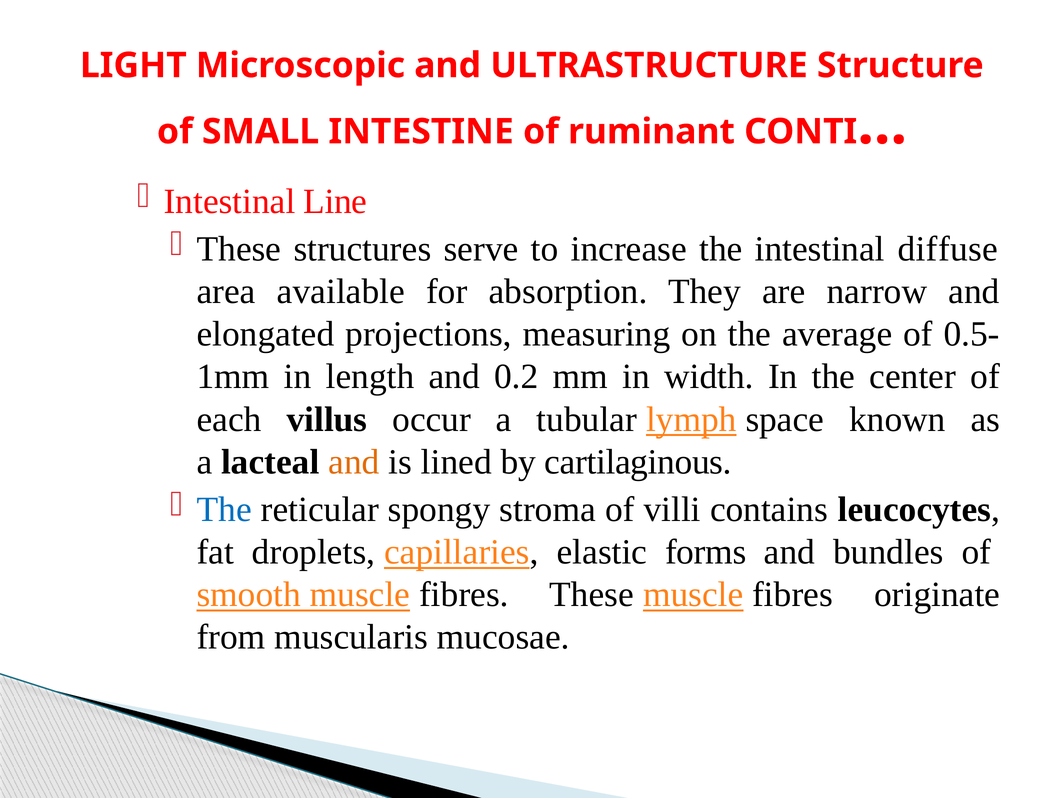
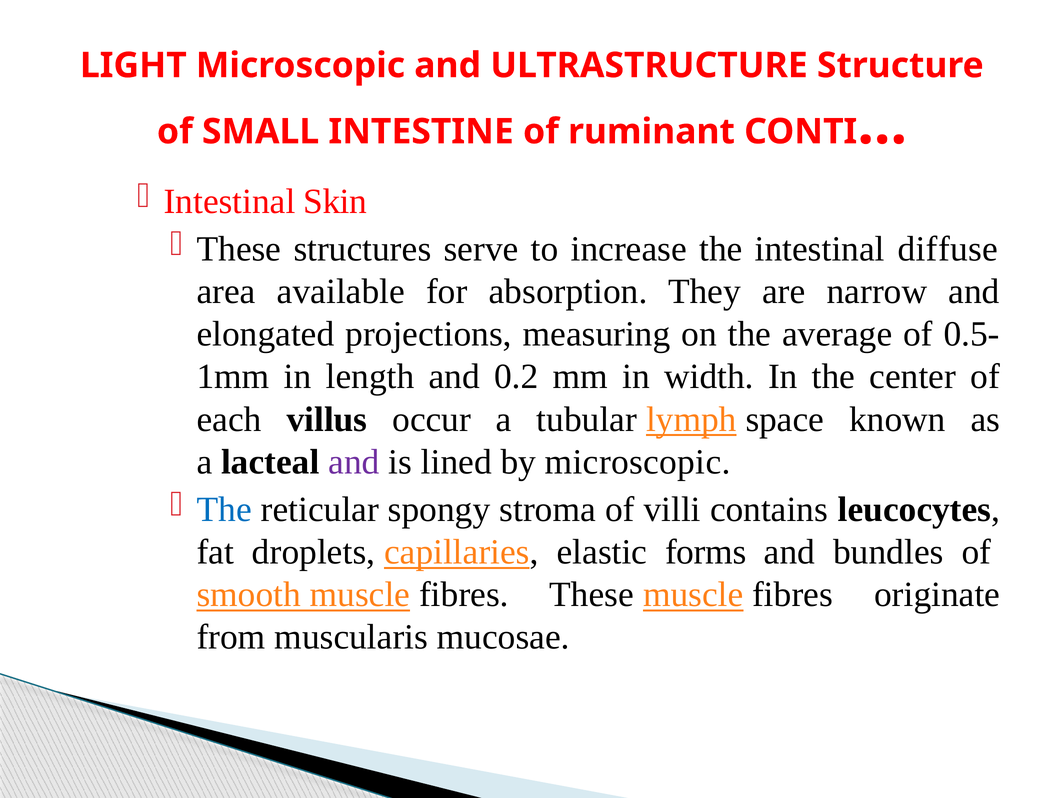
Line: Line -> Skin (335, 201)
and colour: orange -> purple (354, 462)
by cartilaginous: cartilaginous -> microscopic (638, 462)
